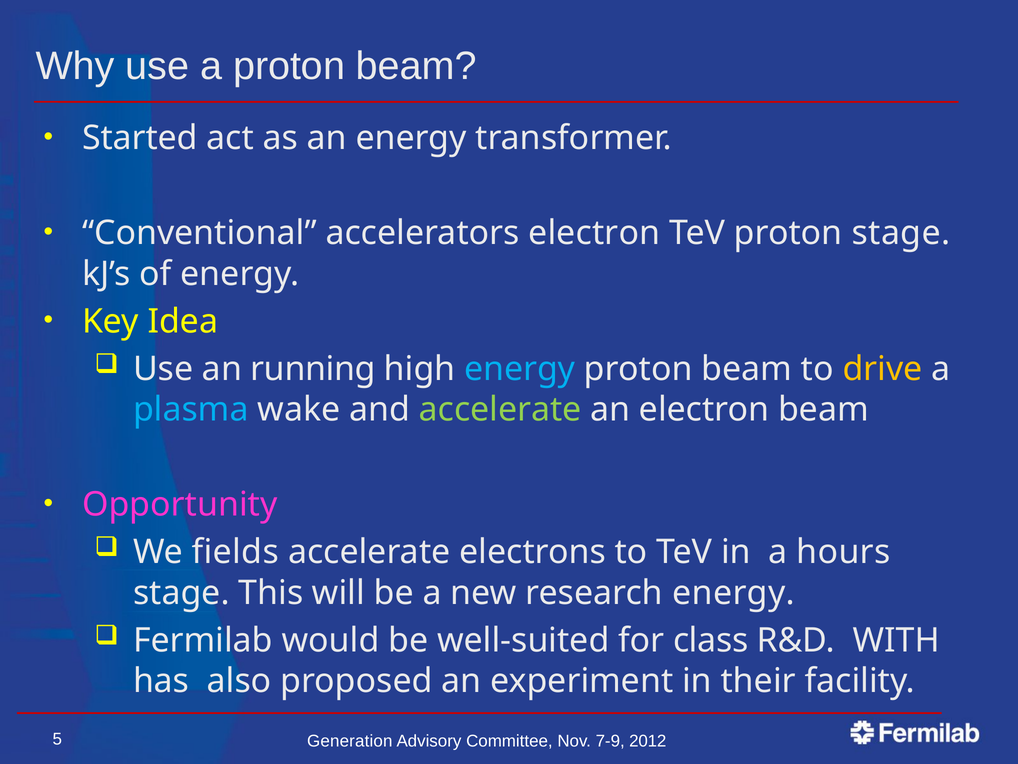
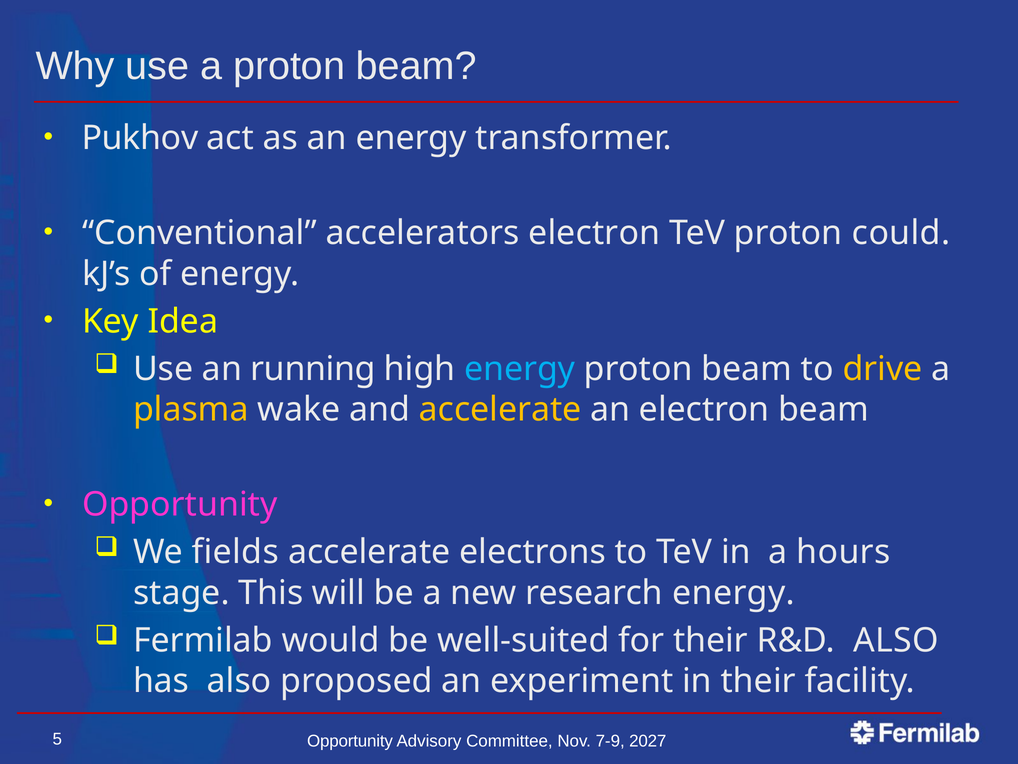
Started: Started -> Pukhov (140, 138)
proton stage: stage -> could (901, 233)
plasma colour: light blue -> yellow (191, 409)
accelerate colour: light green -> yellow (500, 409)
for class: class -> their (711, 640)
R&D WITH: WITH -> ALSO (896, 640)
Generation: Generation -> Opportunity (350, 741)
2012: 2012 -> 2027 (648, 741)
